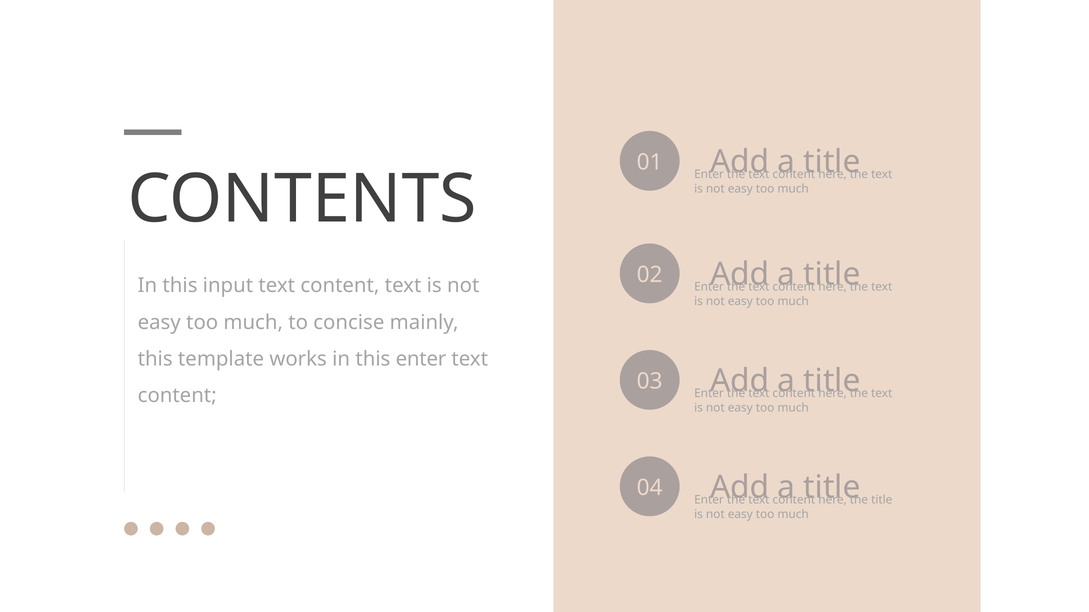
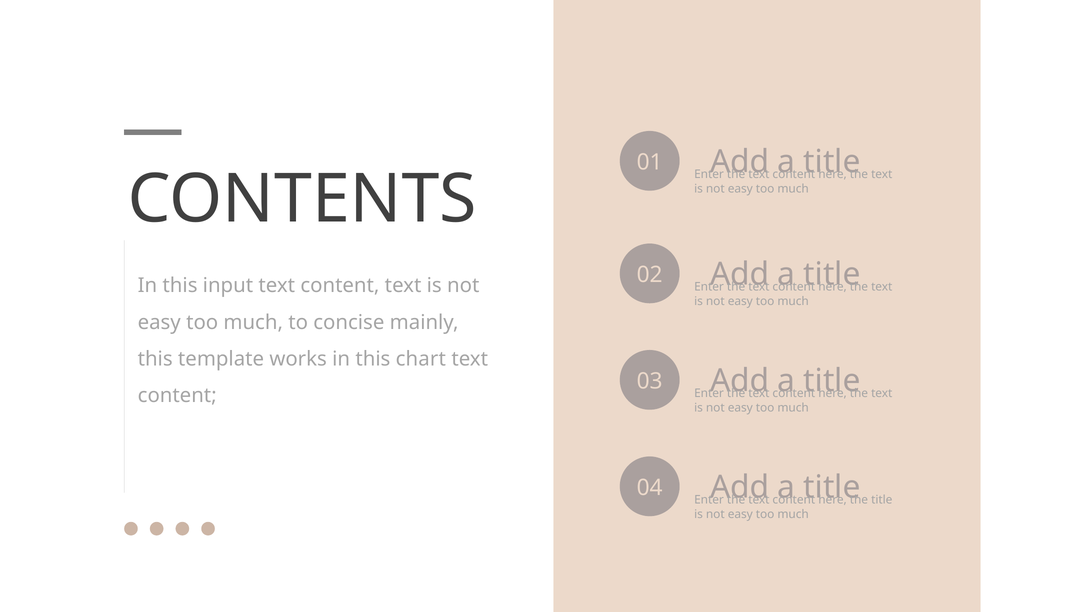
this enter: enter -> chart (421, 359)
